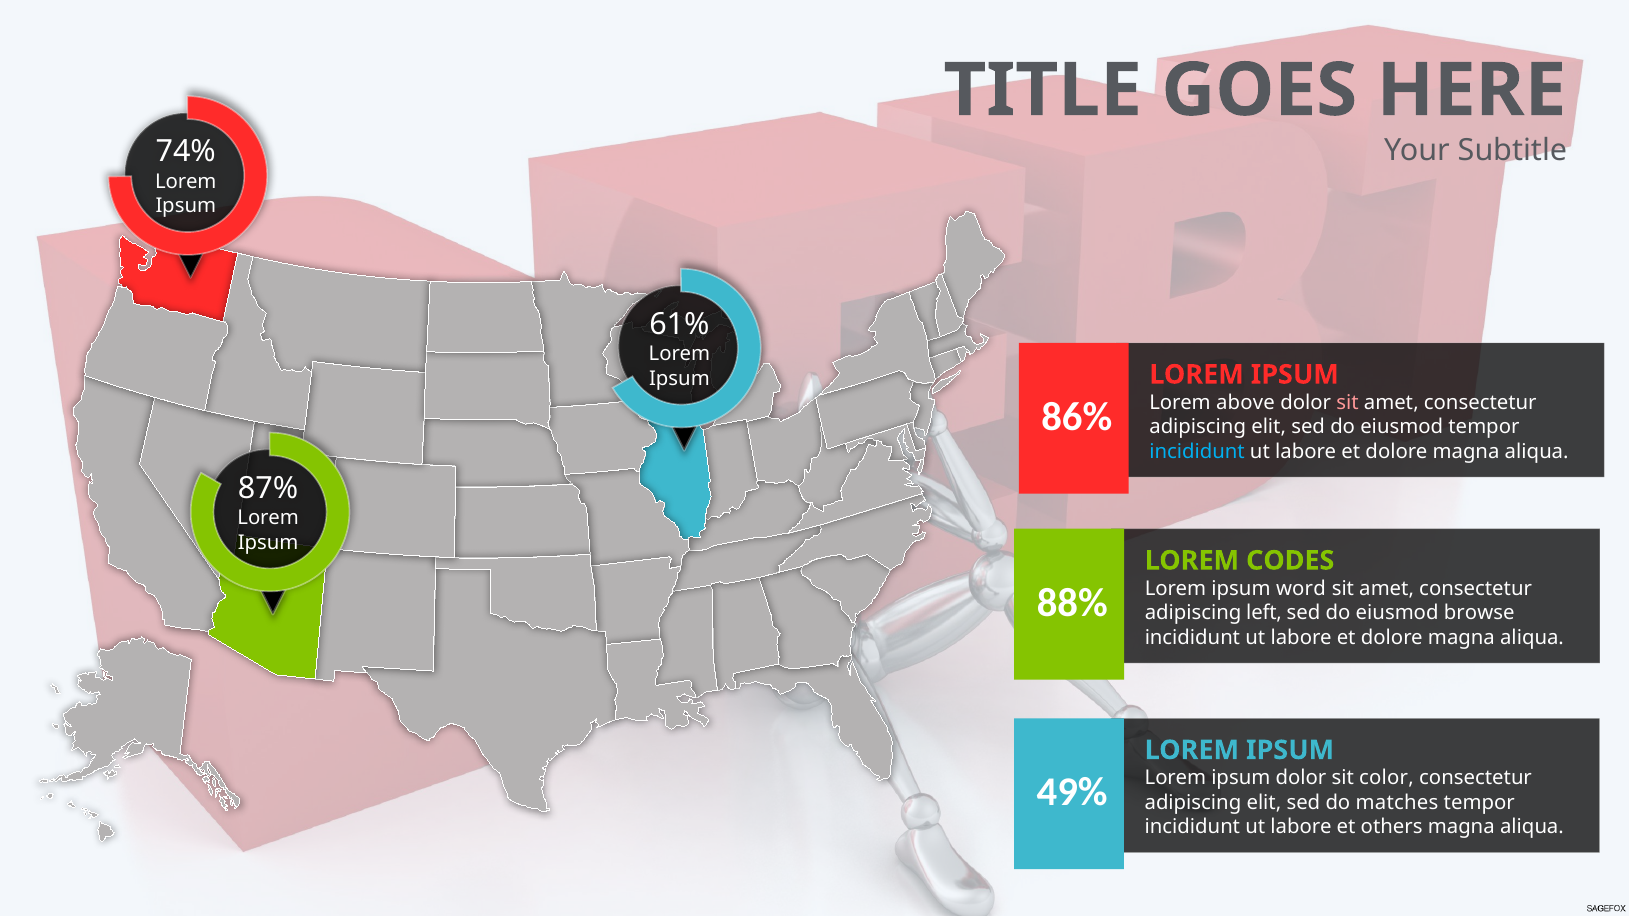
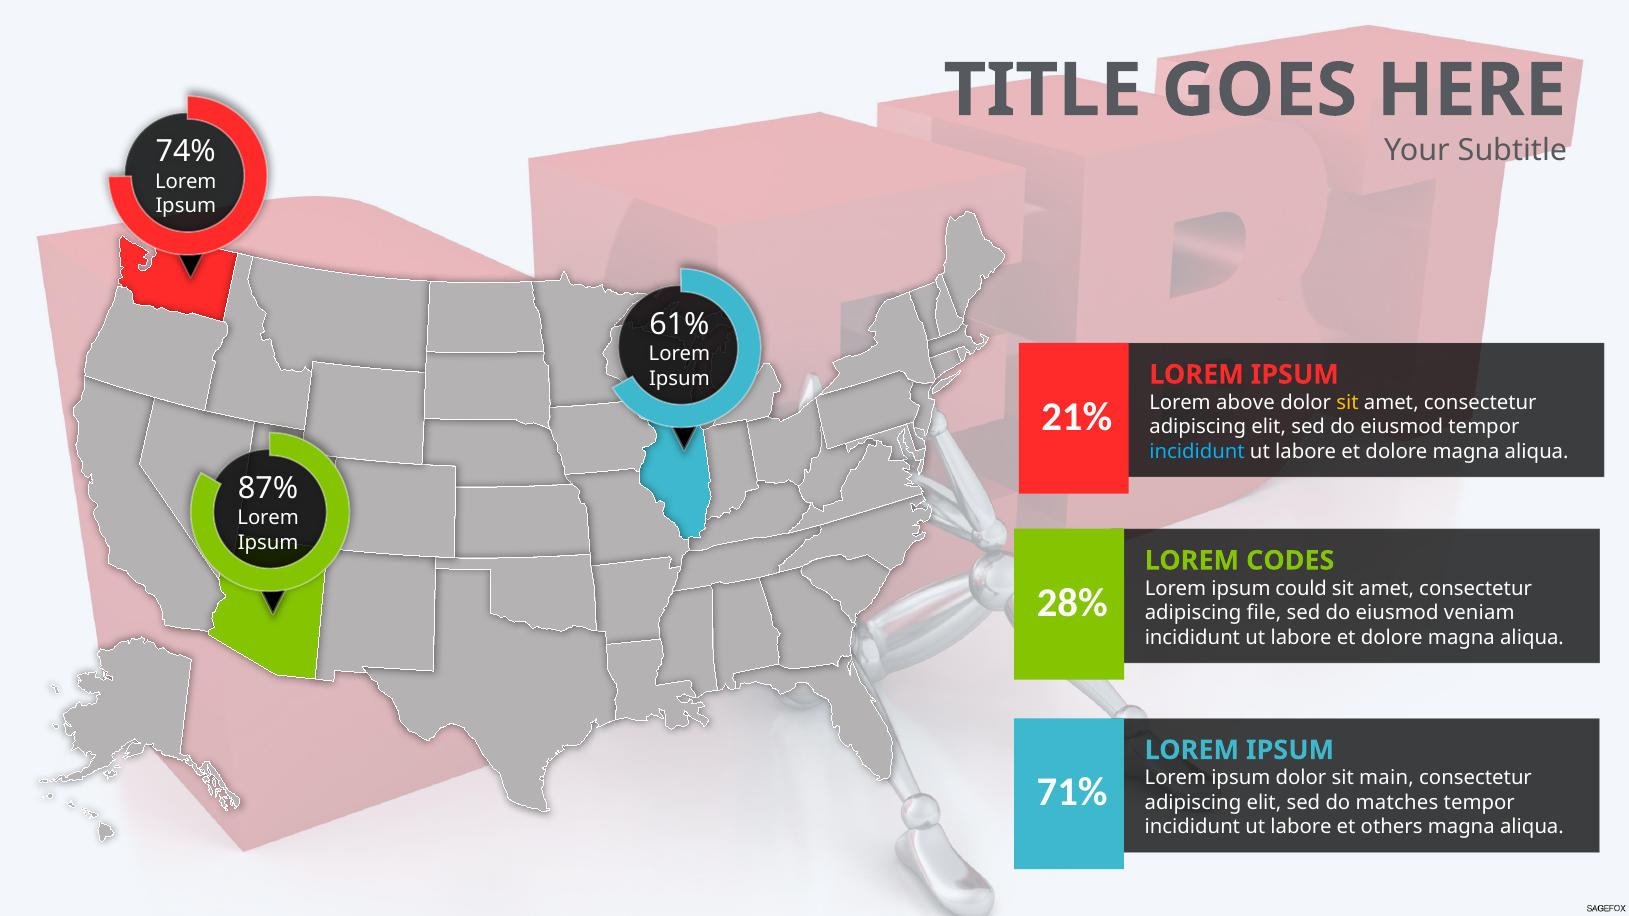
sit colour: pink -> yellow (1348, 403)
86%: 86% -> 21% (1077, 417)
word: word -> could (1301, 589)
88%: 88% -> 28% (1072, 603)
left: left -> file (1264, 613)
browse: browse -> veniam (1479, 613)
color: color -> main (1386, 778)
49%: 49% -> 71% (1072, 793)
